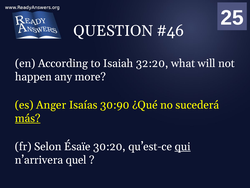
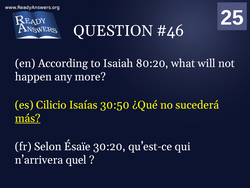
32:20: 32:20 -> 80:20 (152, 63)
Anger: Anger -> Cilicio (51, 105)
30:90: 30:90 -> 30:50 (115, 105)
qui underline: present -> none (183, 146)
